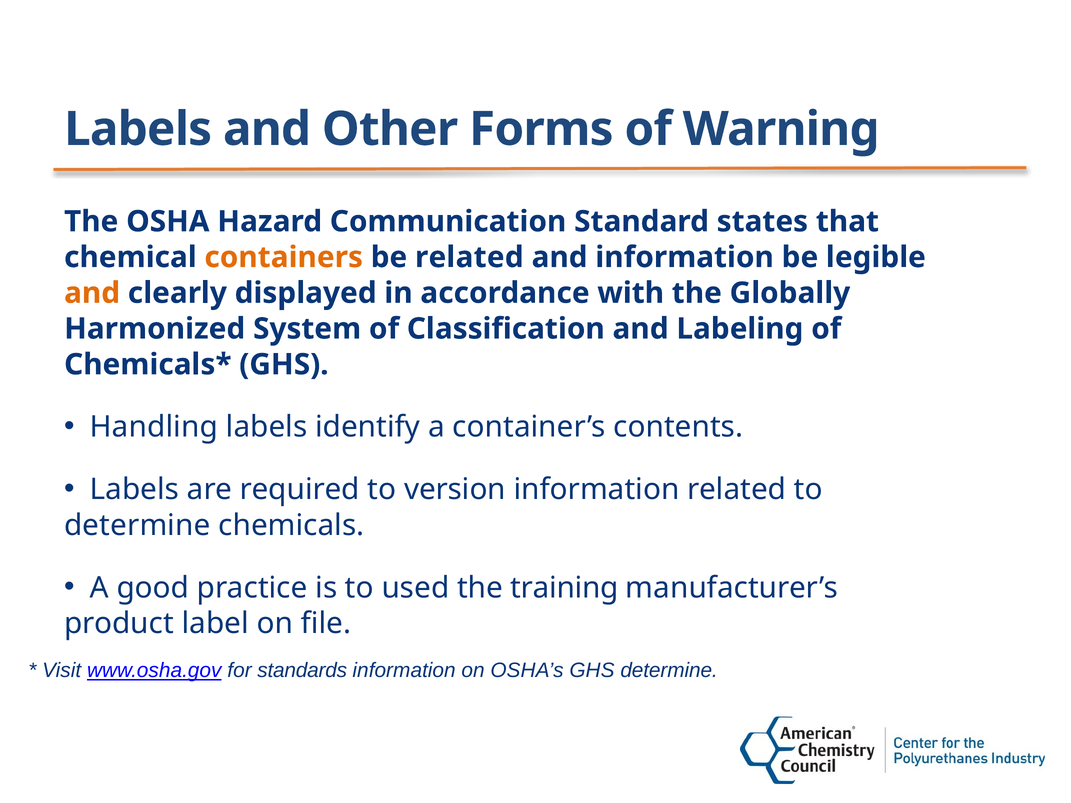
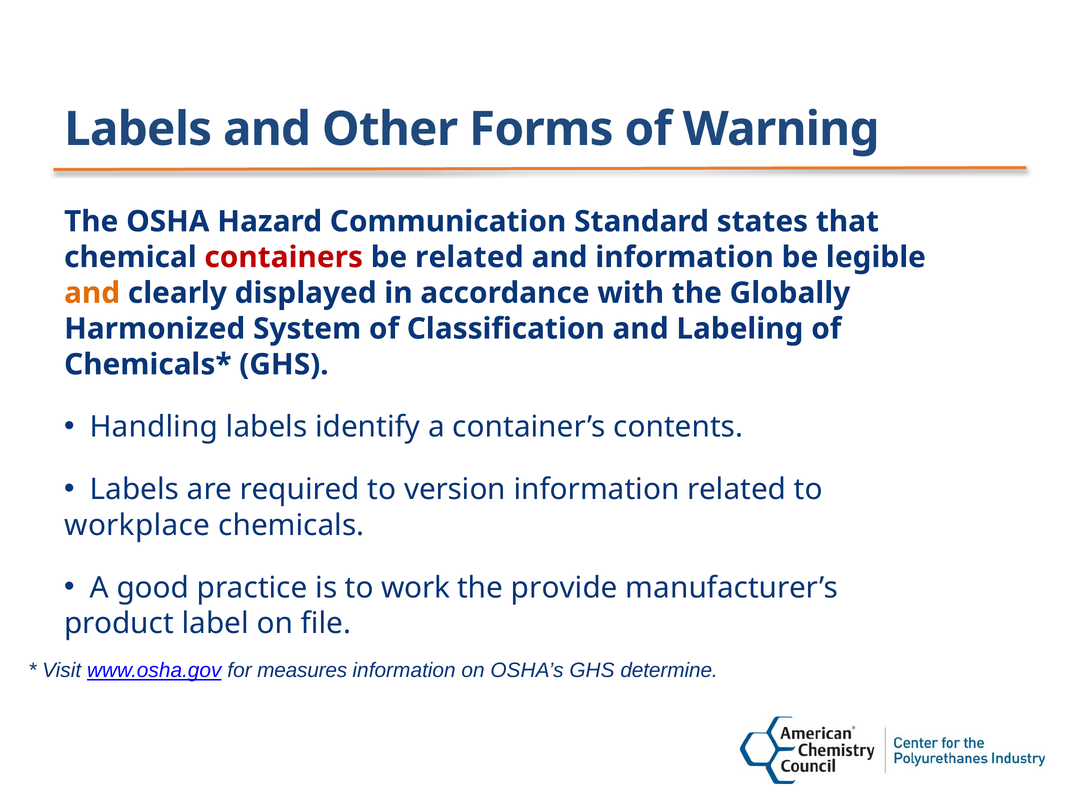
containers colour: orange -> red (284, 257)
determine: determine -> workplace (137, 525)
used: used -> work (416, 588)
training: training -> provide (564, 588)
standards: standards -> measures (302, 671)
